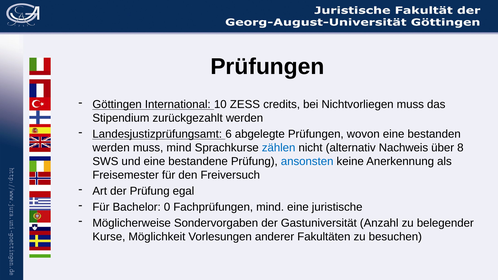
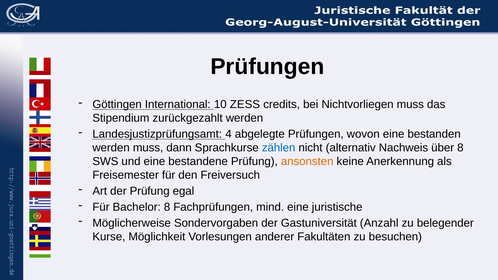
6: 6 -> 4 (229, 134)
muss mind: mind -> dann (179, 148)
ansonsten colour: blue -> orange (307, 162)
Bachelor 0: 0 -> 8 (167, 207)
